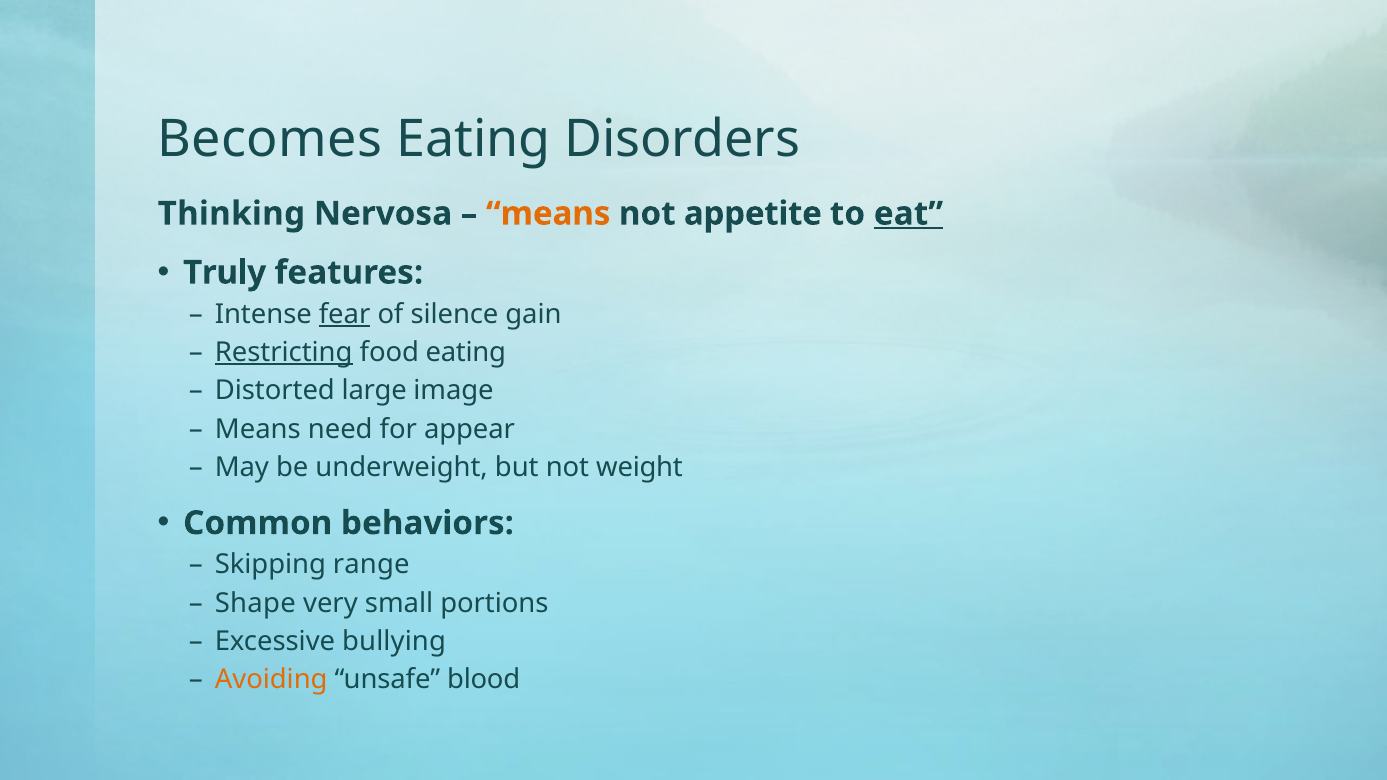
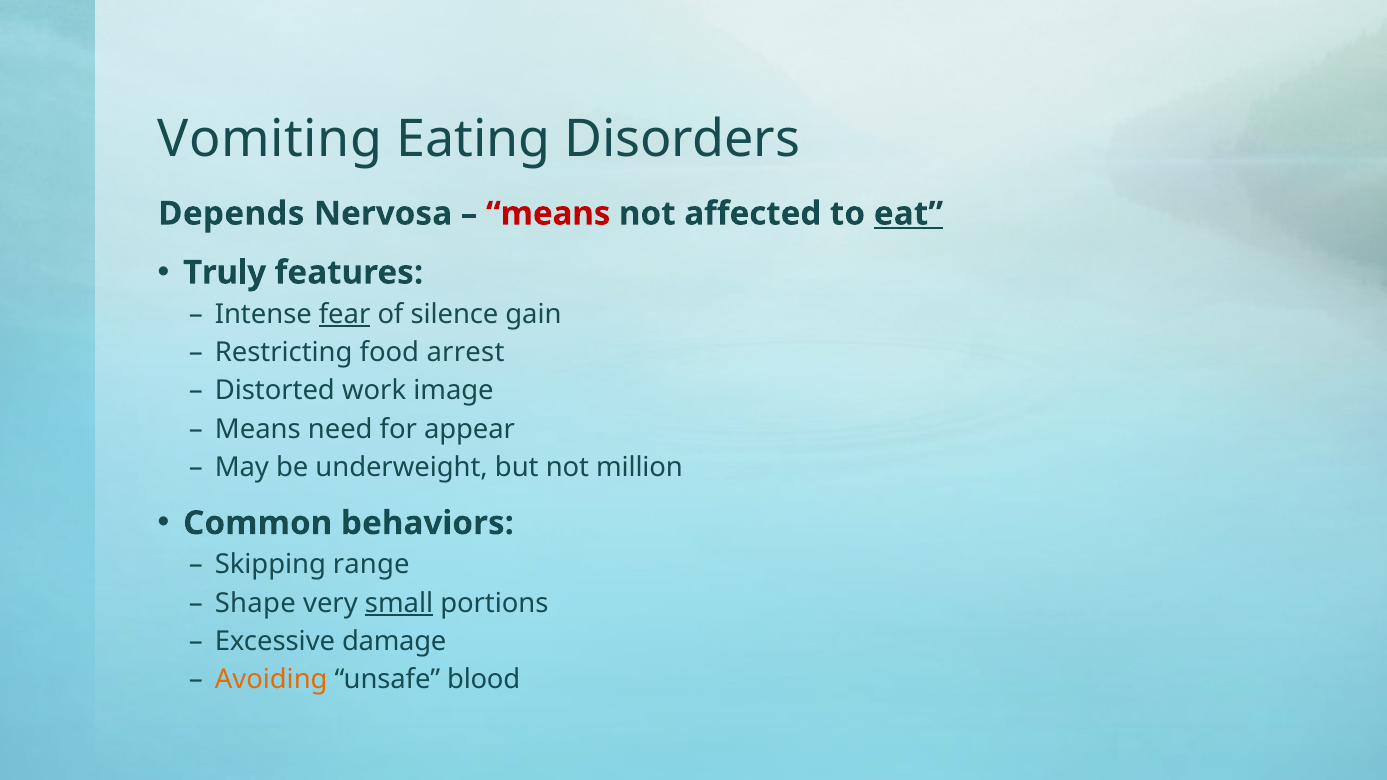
Becomes: Becomes -> Vomiting (270, 140)
Thinking: Thinking -> Depends (231, 214)
means colour: orange -> red (548, 214)
appetite: appetite -> affected (753, 214)
Restricting underline: present -> none (284, 353)
food eating: eating -> arrest (466, 353)
large: large -> work (374, 391)
weight: weight -> million (639, 468)
small underline: none -> present (399, 603)
bullying: bullying -> damage (394, 642)
